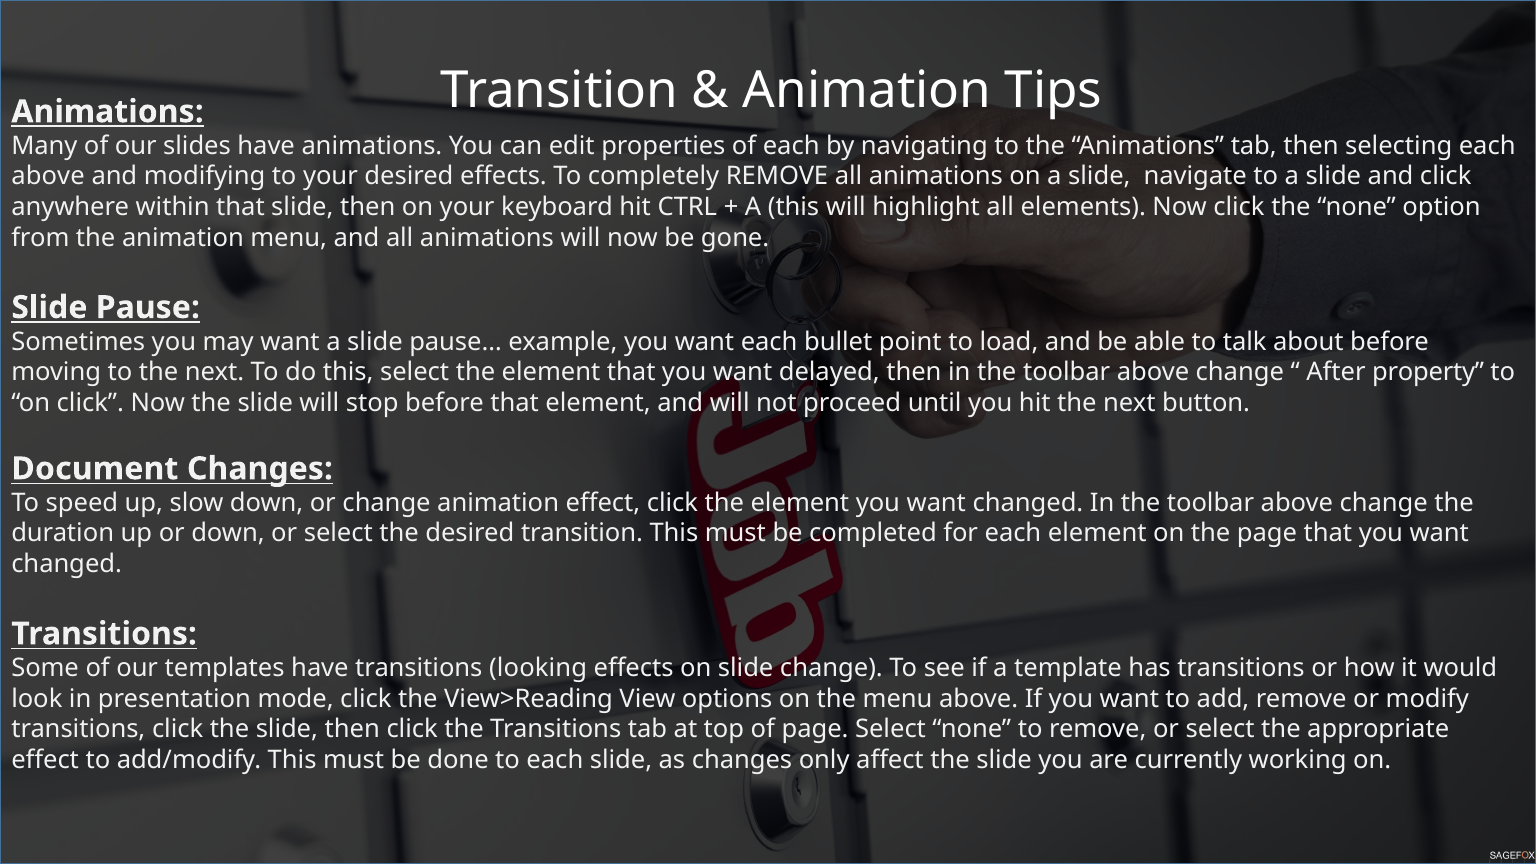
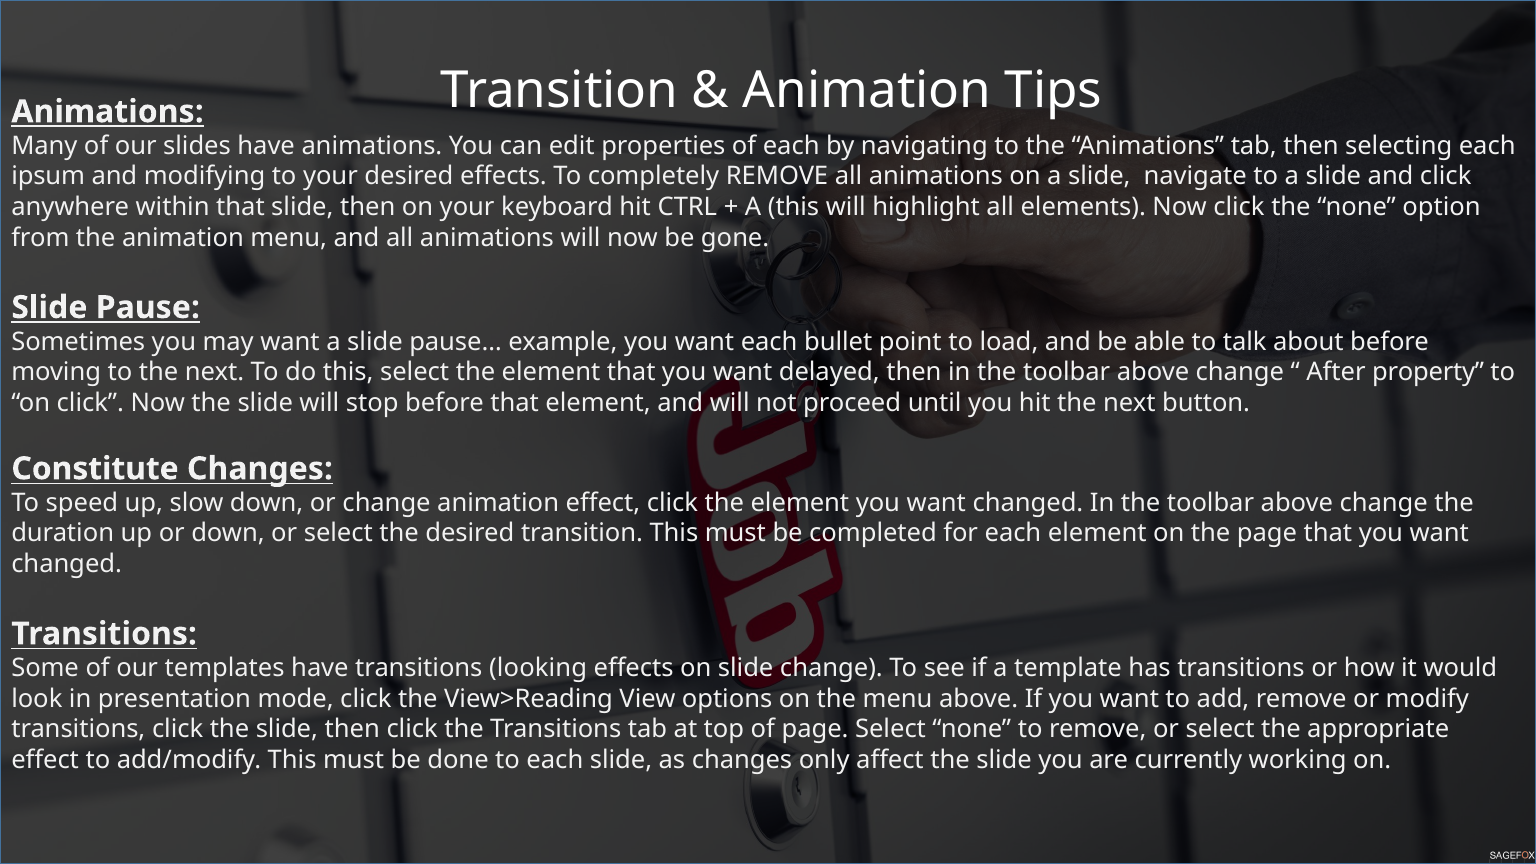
above: above -> ipsum (48, 177)
Document: Document -> Constitute (95, 469)
